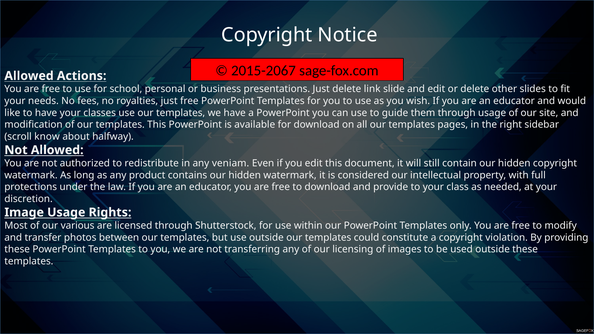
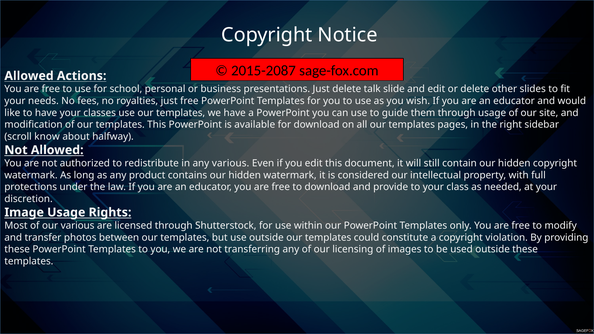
2015-2067: 2015-2067 -> 2015-2087 (263, 70)
link: link -> talk (372, 89)
any veniam: veniam -> various (231, 163)
